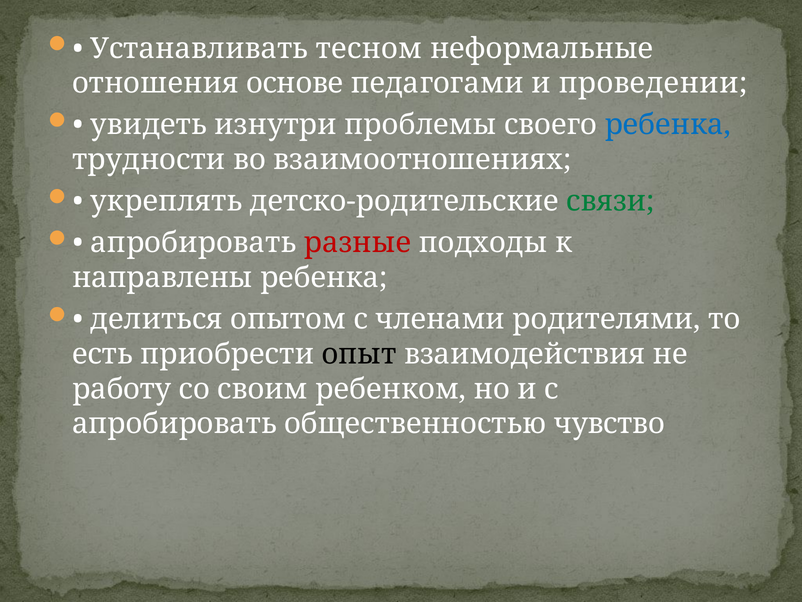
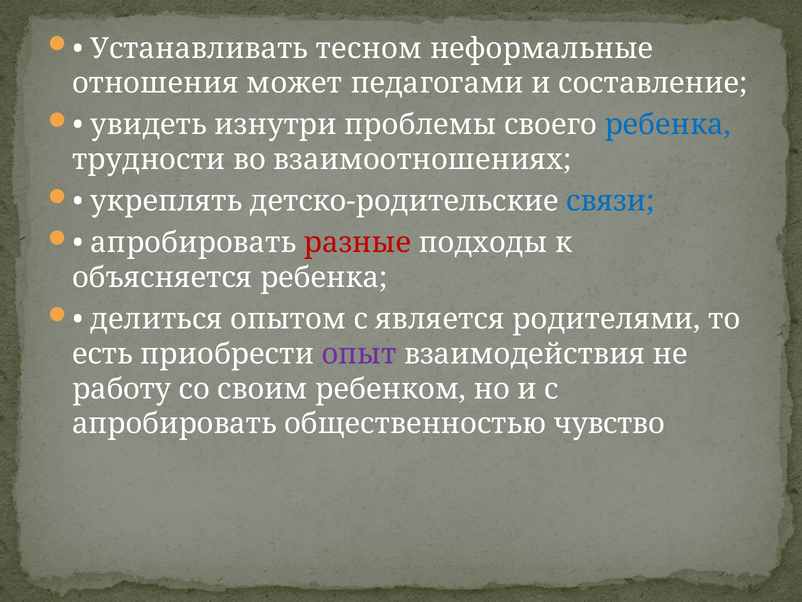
основе: основе -> может (294, 83)
проведении: проведении -> составление (653, 83)
связи colour: green -> blue (611, 201)
направлены: направлены -> объясняется (162, 278)
членами: членами -> является (440, 319)
опыт colour: black -> purple (359, 354)
